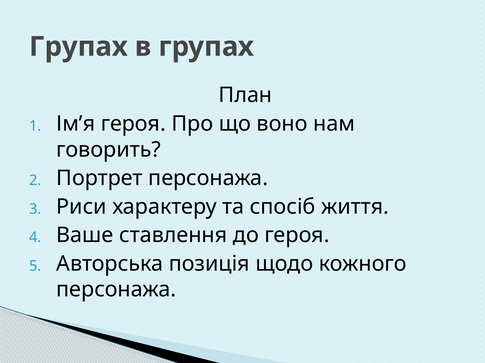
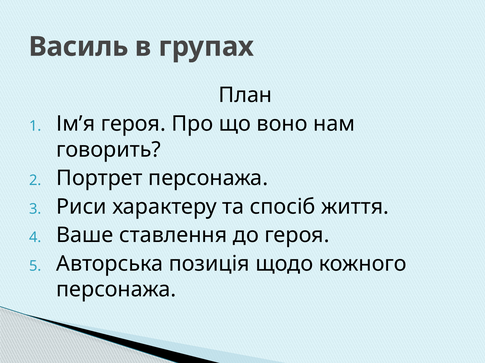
Групах: Групах -> Василь (78, 47)
